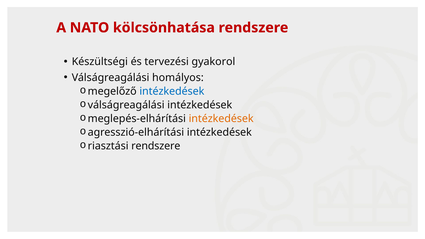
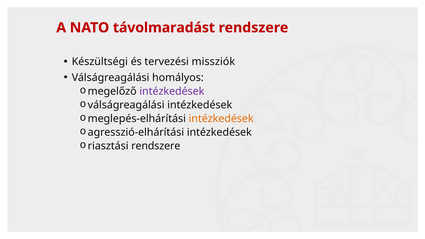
kölcsönhatása: kölcsönhatása -> távolmaradást (164, 28)
gyakorol: gyakorol -> missziók (213, 62)
intézkedések colour: blue -> purple (172, 91)
